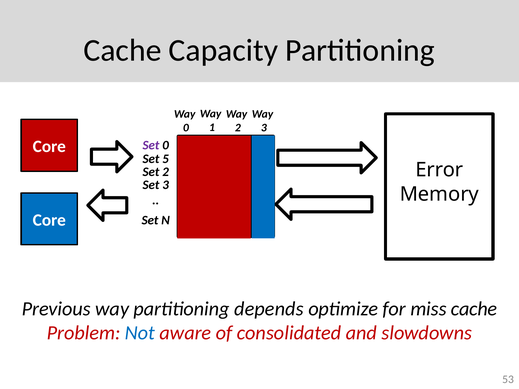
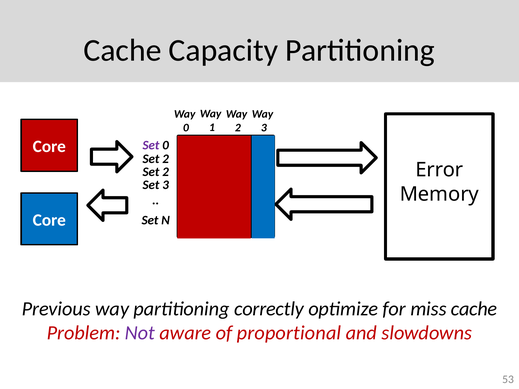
5: 5 -> 2 (166, 159)
depends: depends -> correctly (269, 309)
Not colour: blue -> purple (140, 333)
consolidated: consolidated -> proportional (289, 333)
